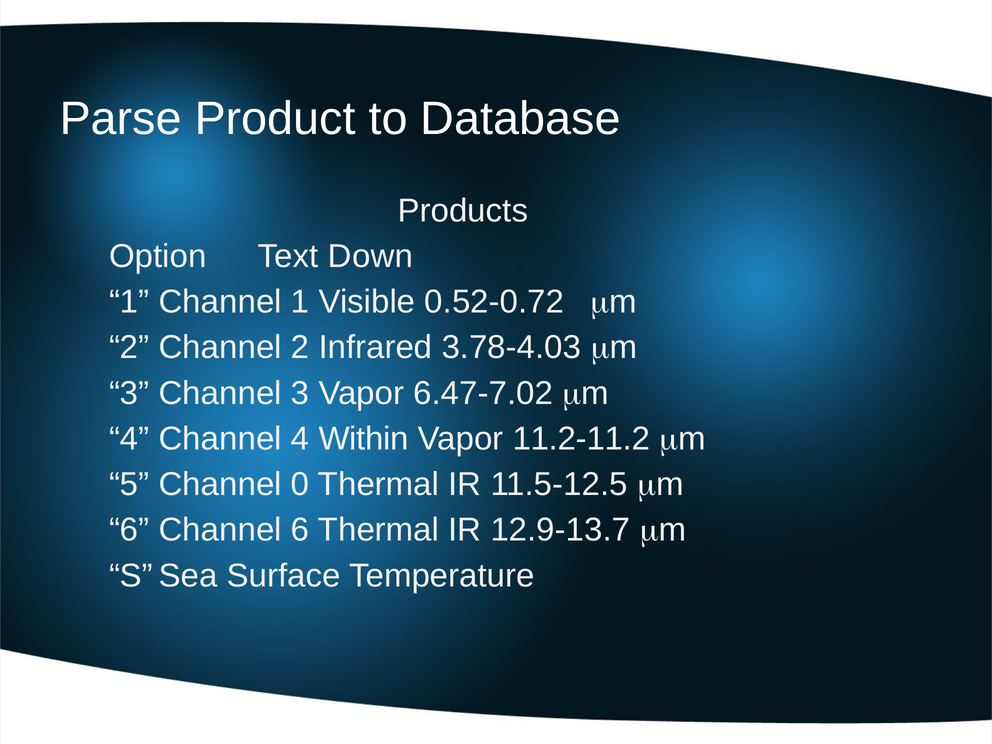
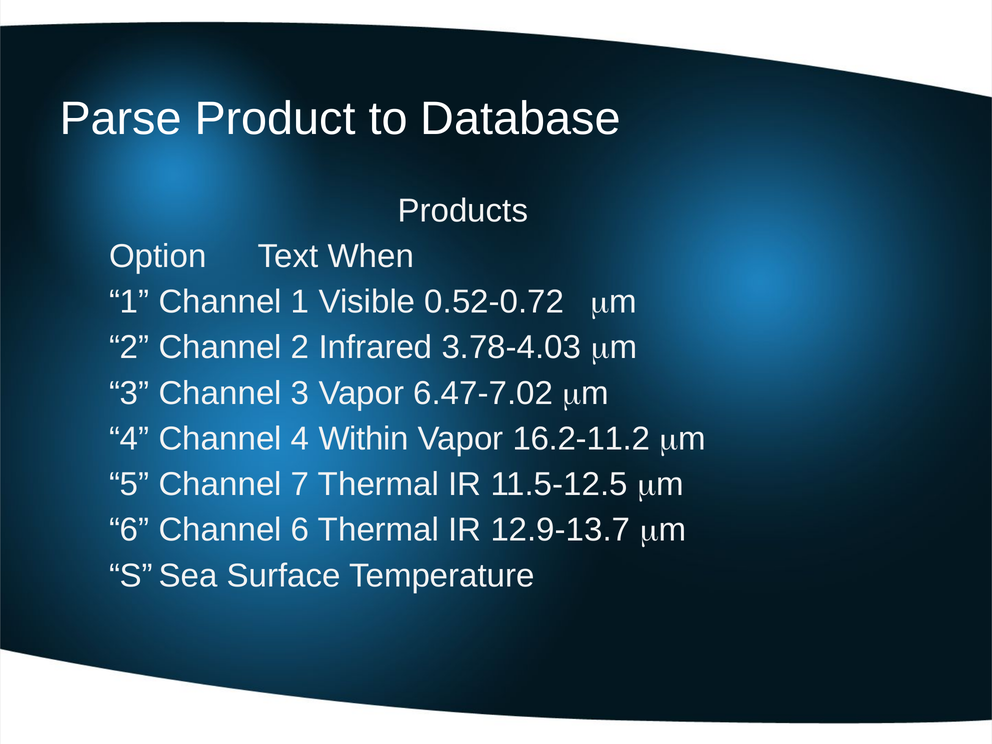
Down: Down -> When (371, 256)
11.2-11.2: 11.2-11.2 -> 16.2-11.2 (581, 439)
0: 0 -> 7 (300, 484)
